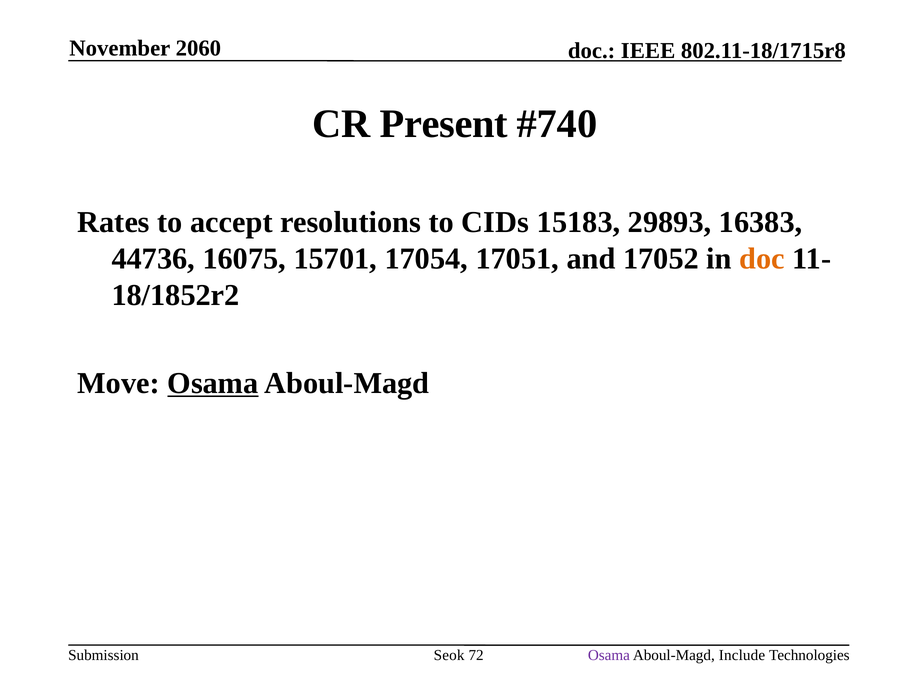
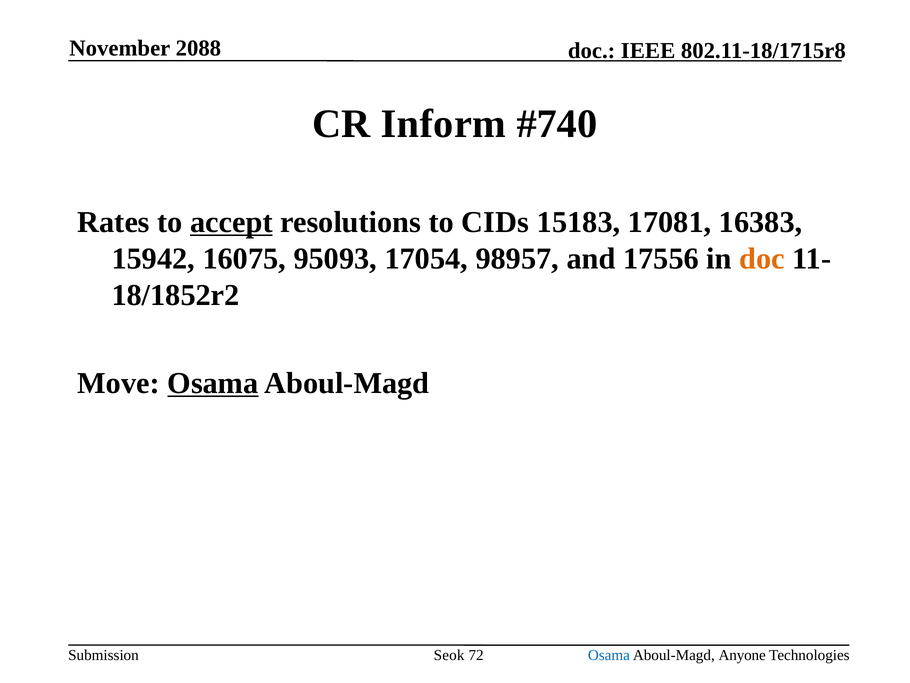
2060: 2060 -> 2088 (198, 48)
Present: Present -> Inform (443, 124)
accept underline: none -> present (231, 222)
29893: 29893 -> 17081 (670, 222)
44736: 44736 -> 15942 (153, 258)
15701: 15701 -> 95093 (335, 258)
17051: 17051 -> 98957 (517, 258)
17052: 17052 -> 17556 (661, 258)
Osama colour: purple -> blue (609, 655)
Include: Include -> Anyone (742, 655)
